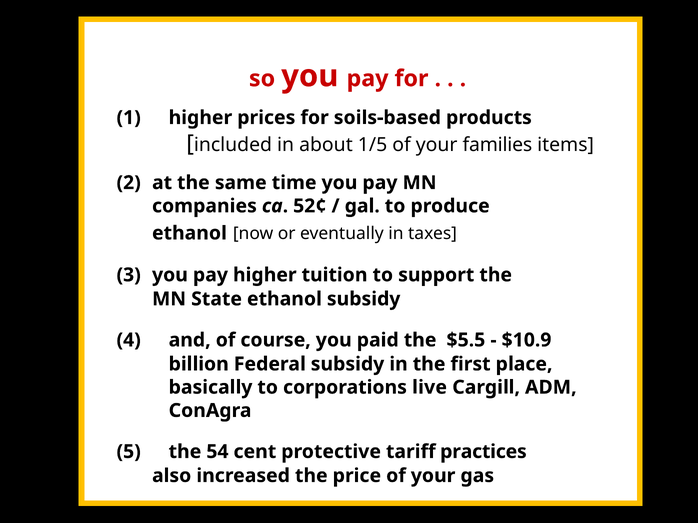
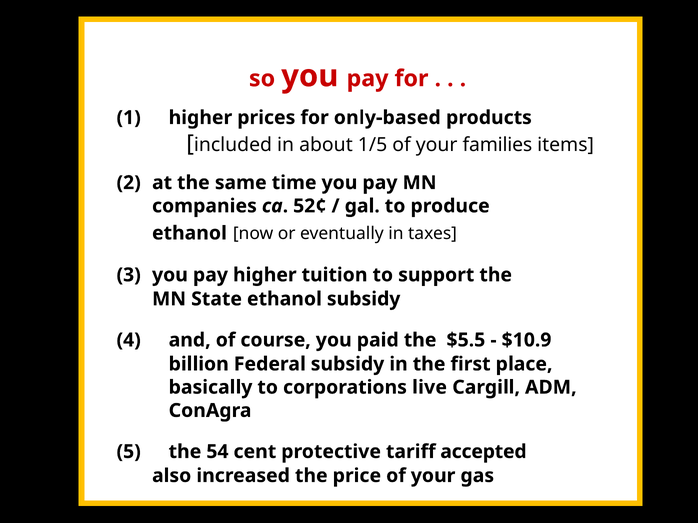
soils-based: soils-based -> only-based (387, 118)
practices: practices -> accepted (483, 452)
